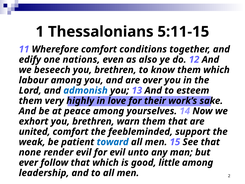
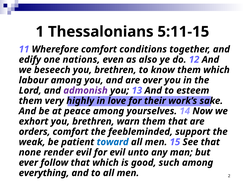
admonish colour: blue -> purple (86, 90)
united: united -> orders (34, 132)
little: little -> such (169, 162)
leadership: leadership -> everything (44, 173)
